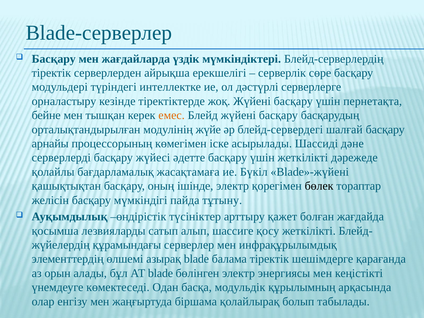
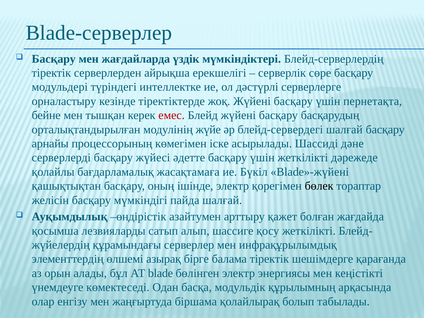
емес colour: orange -> red (172, 115)
пайда тұтыну: тұтыну -> шалғай (222, 200)
түсініктер: түсініктер -> азайтумен (195, 217)
азырақ blade: blade -> бірге (196, 259)
